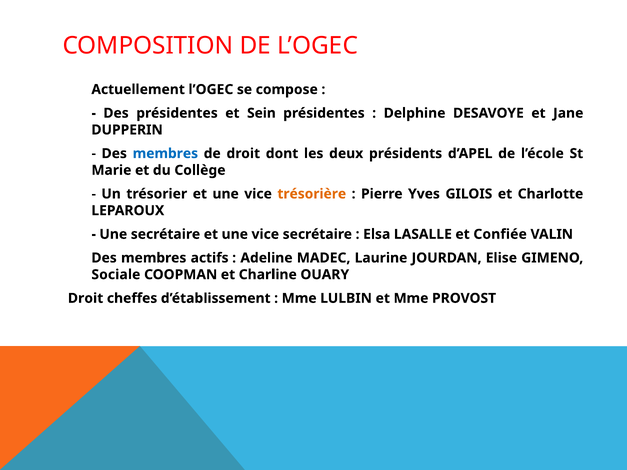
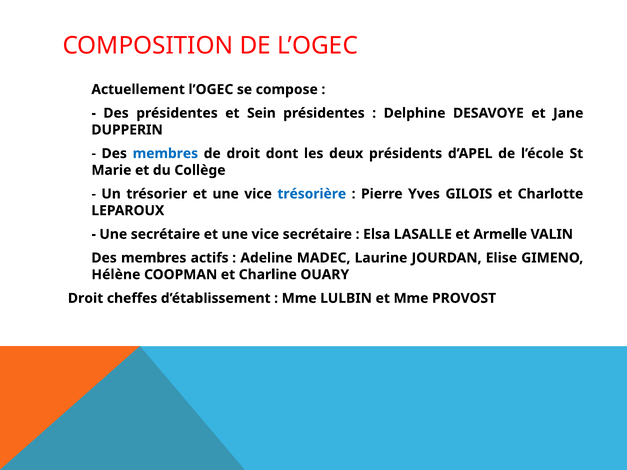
trésorière colour: orange -> blue (312, 194)
Confiée: Confiée -> Armelle (500, 234)
Sociale: Sociale -> Hélène (116, 275)
